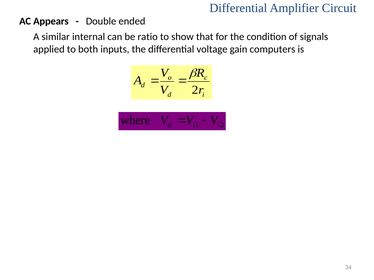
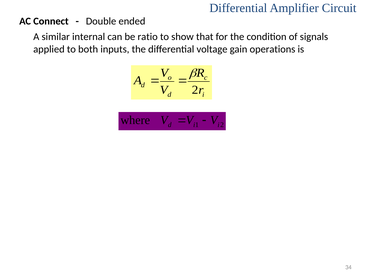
Appears: Appears -> Connect (51, 21)
computers: computers -> operations (272, 49)
